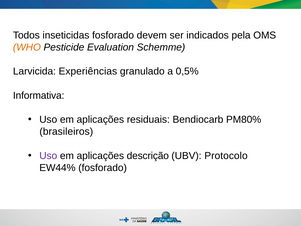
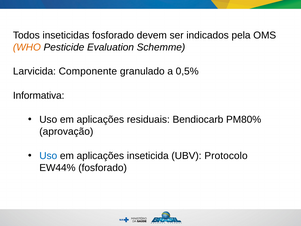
Experiências: Experiências -> Componente (88, 71)
brasileiros: brasileiros -> aprovação (66, 132)
Uso colour: purple -> blue (48, 156)
descrição: descrição -> inseticida (148, 156)
